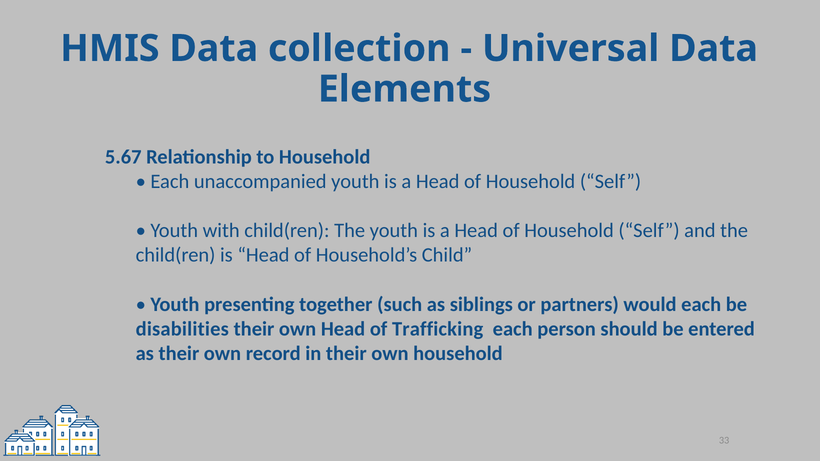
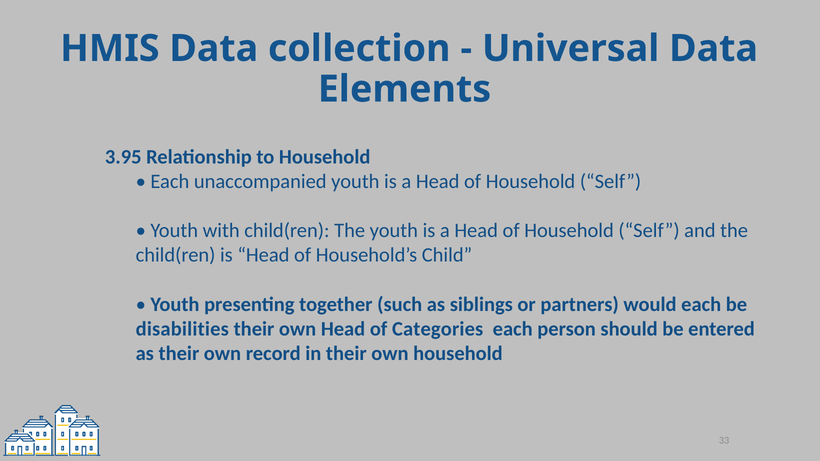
5.67: 5.67 -> 3.95 (123, 157)
Trafficking: Trafficking -> Categories (438, 329)
